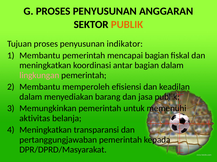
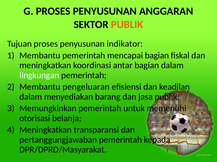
lingkungan colour: pink -> white (39, 76)
memperoleh: memperoleh -> pengeluaran (86, 87)
aktivitas: aktivitas -> otorisasi (35, 119)
